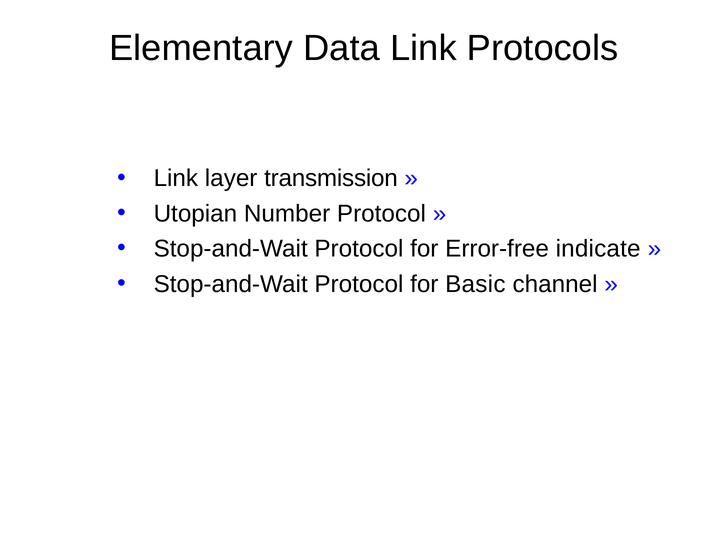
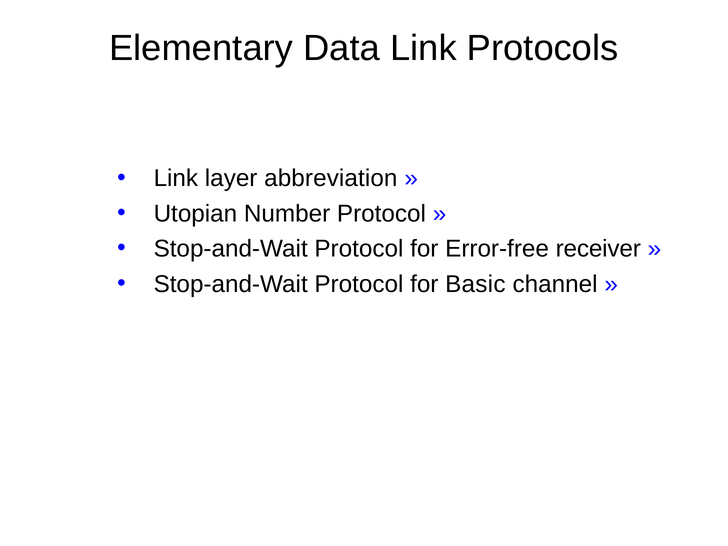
transmission: transmission -> abbreviation (331, 178)
indicate: indicate -> receiver (598, 249)
